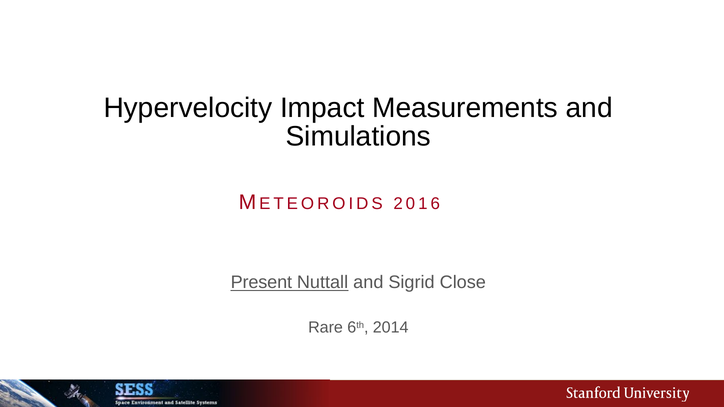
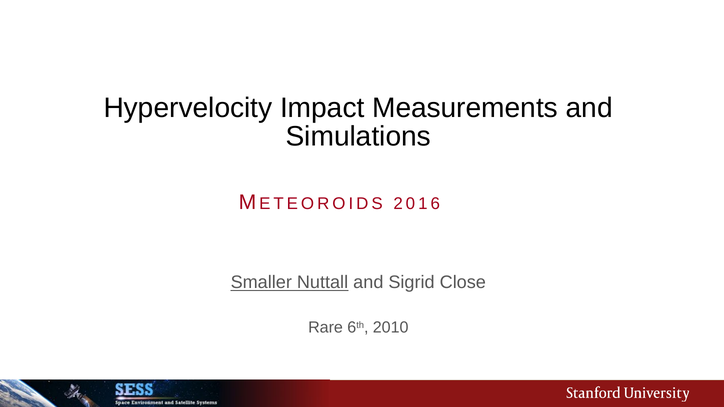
Present: Present -> Smaller (261, 283)
2014: 2014 -> 2010 (391, 328)
